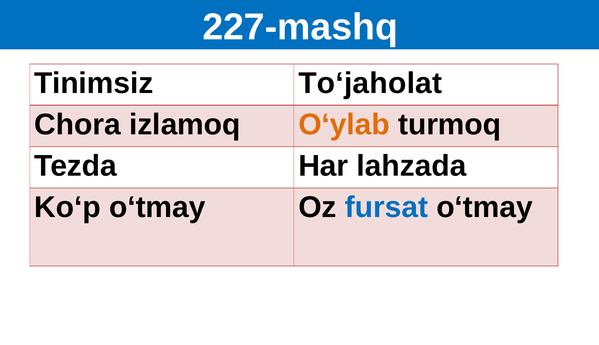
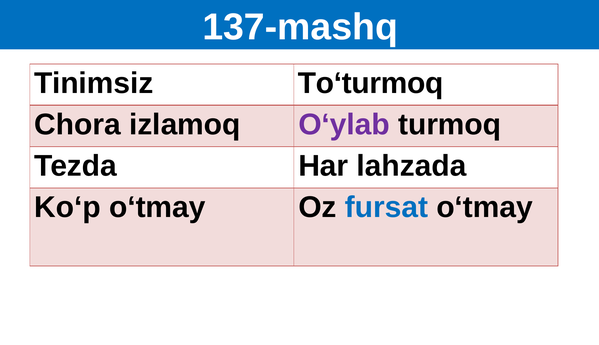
227-mashq: 227-mashq -> 137-mashq (300, 27)
To‘jaholat: To‘jaholat -> To‘turmoq (371, 83)
O‘ylab colour: orange -> purple (344, 125)
